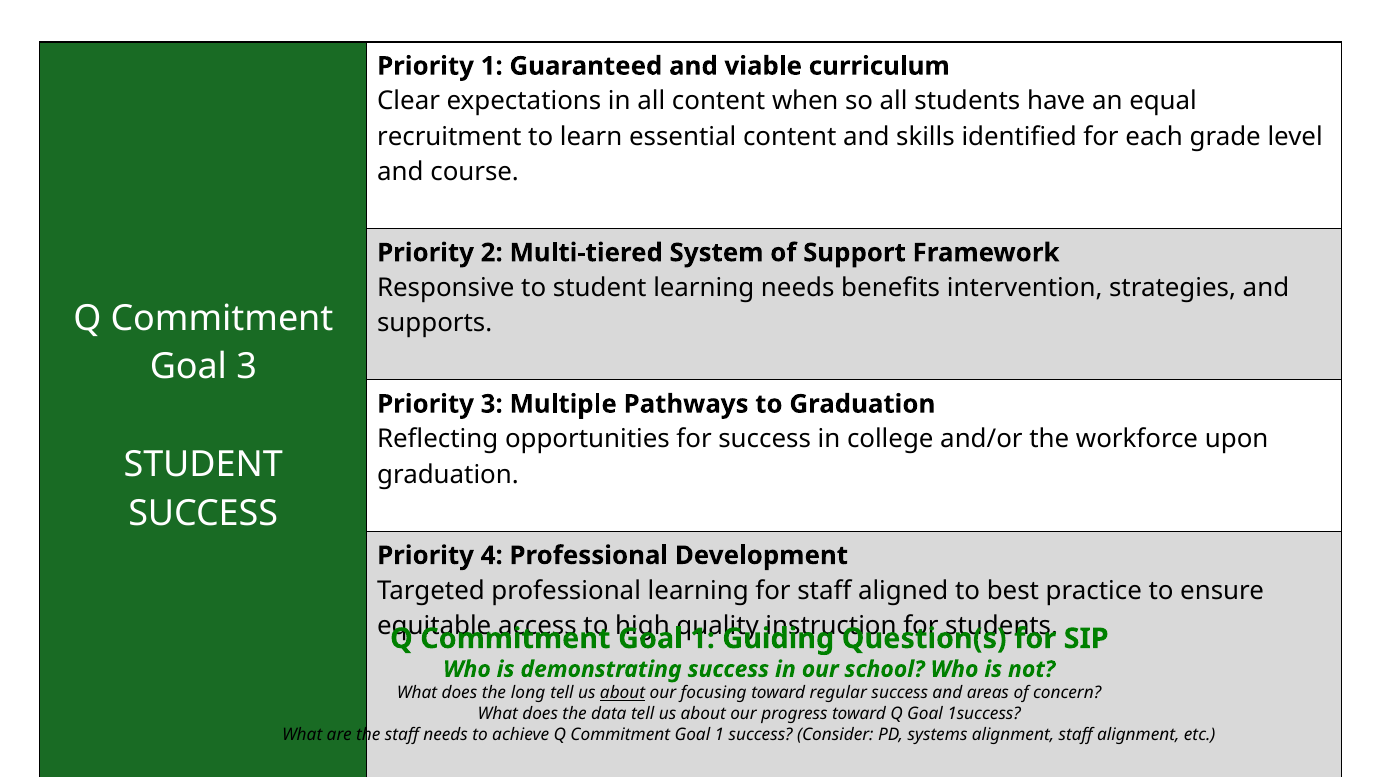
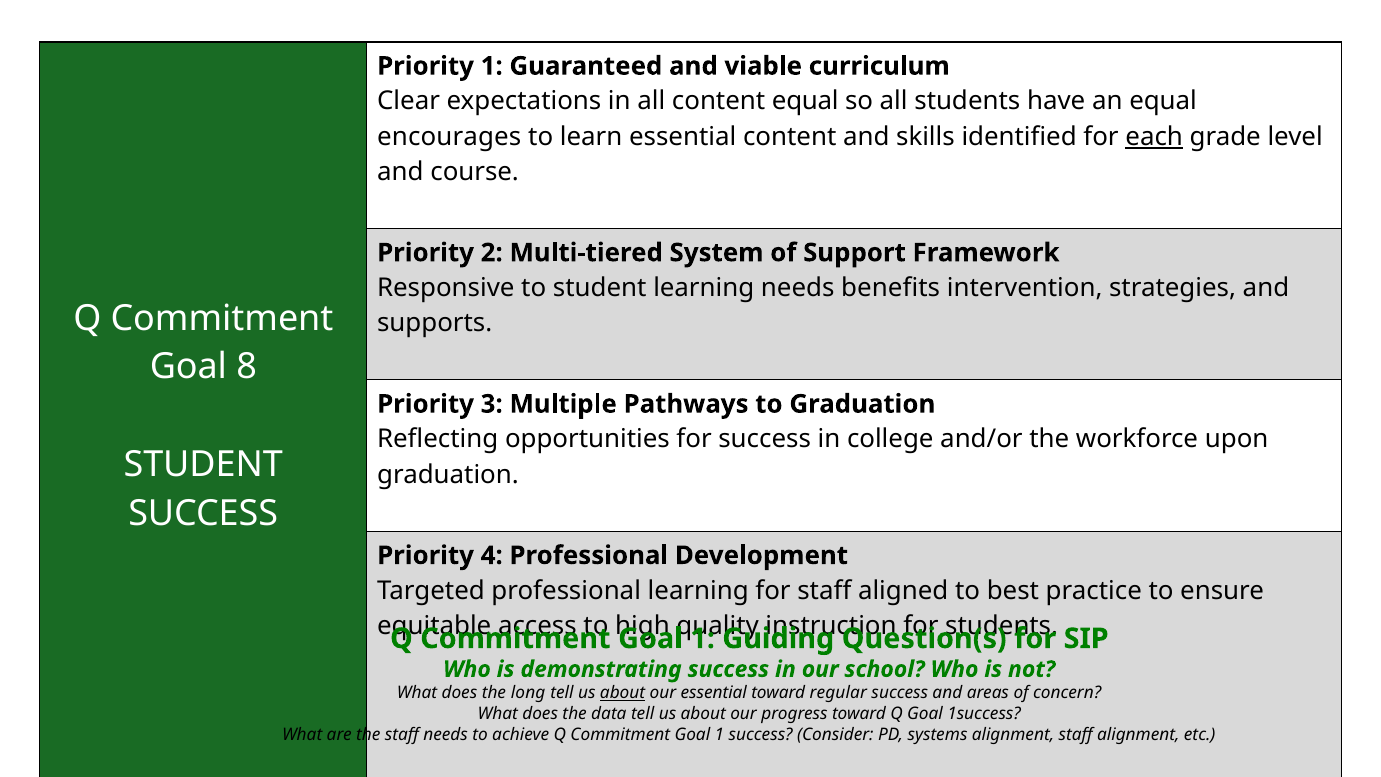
content when: when -> equal (805, 101)
recruitment: recruitment -> encourages (449, 137)
each underline: none -> present (1154, 137)
Goal 3: 3 -> 8 (247, 367)
our focusing: focusing -> essential (714, 693)
